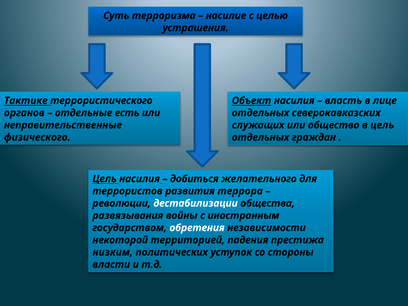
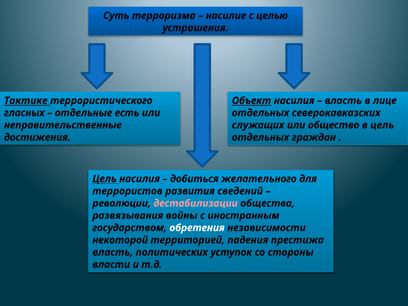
органов: органов -> гласных (24, 113)
физического: физического -> достижения (37, 137)
террора: террора -> сведений (240, 191)
дестабилизации colour: white -> pink (196, 203)
низким: низким -> власть (113, 252)
